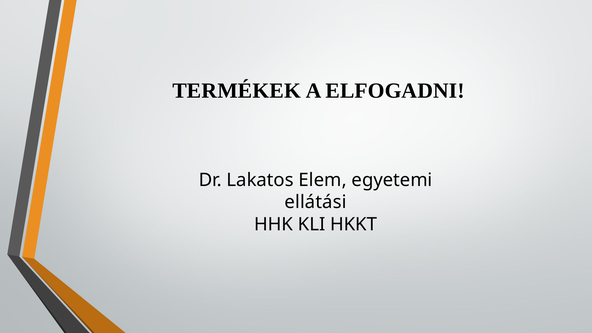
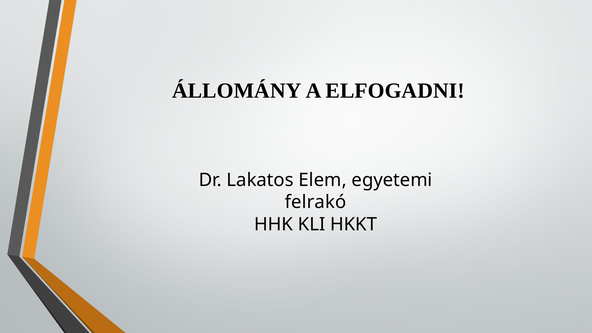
TERMÉKEK: TERMÉKEK -> ÁLLOMÁNY (237, 91)
ellátási: ellátási -> felrakó (316, 202)
